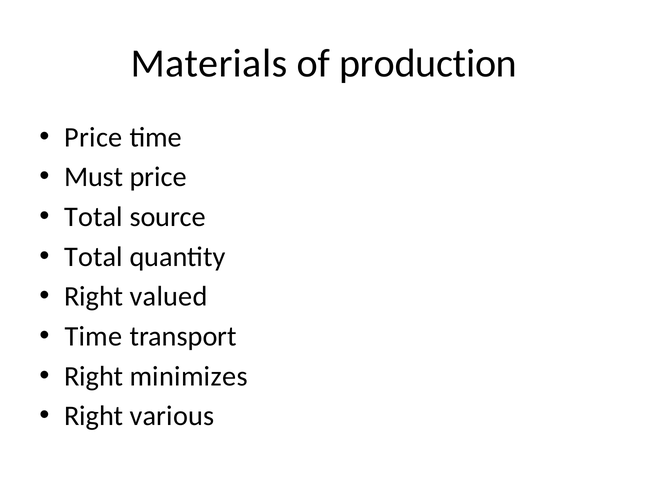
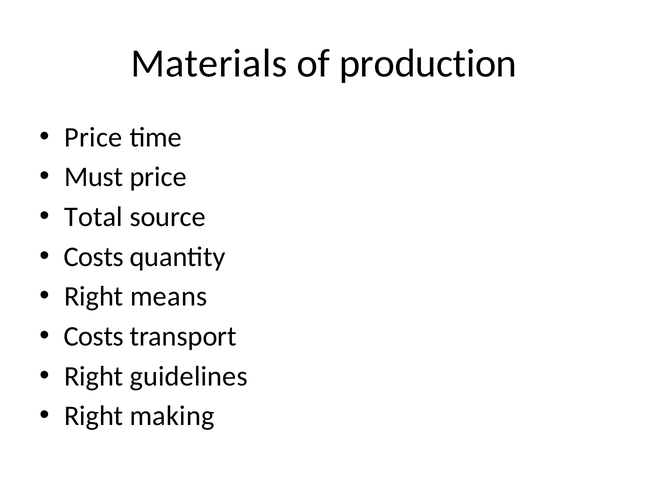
Total: Total -> Costs (94, 257)
valued: valued -> means (169, 296)
Time: Time -> Costs (94, 336)
minimizes: minimizes -> guidelines (189, 376)
various: various -> making (172, 416)
